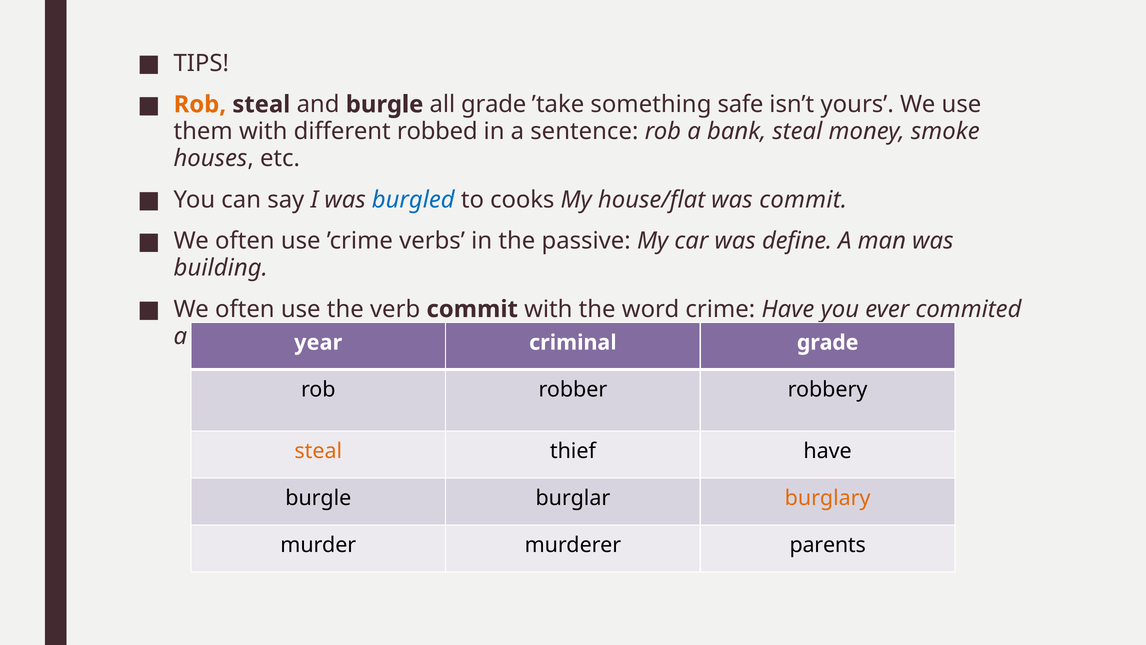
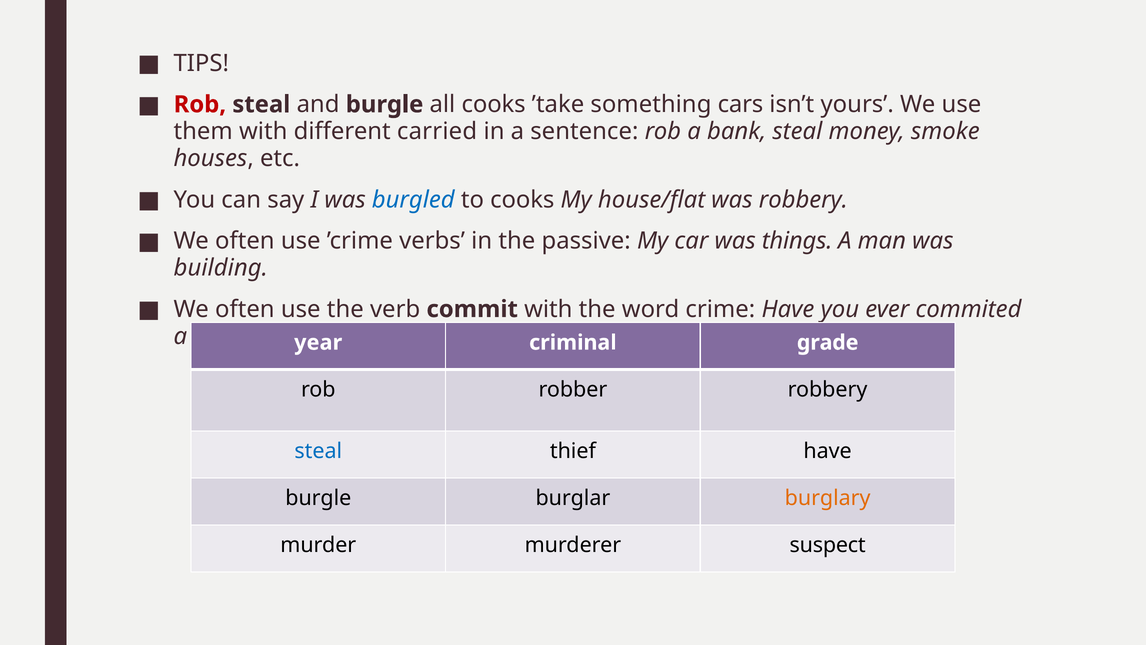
Rob colour: orange -> red (200, 104)
all grade: grade -> cooks (494, 104)
safe: safe -> cars (740, 104)
robbed: robbed -> carried (437, 131)
was commit: commit -> robbery (803, 200)
define: define -> things (797, 241)
steal colour: orange -> blue (318, 451)
parents: parents -> suspect (828, 545)
